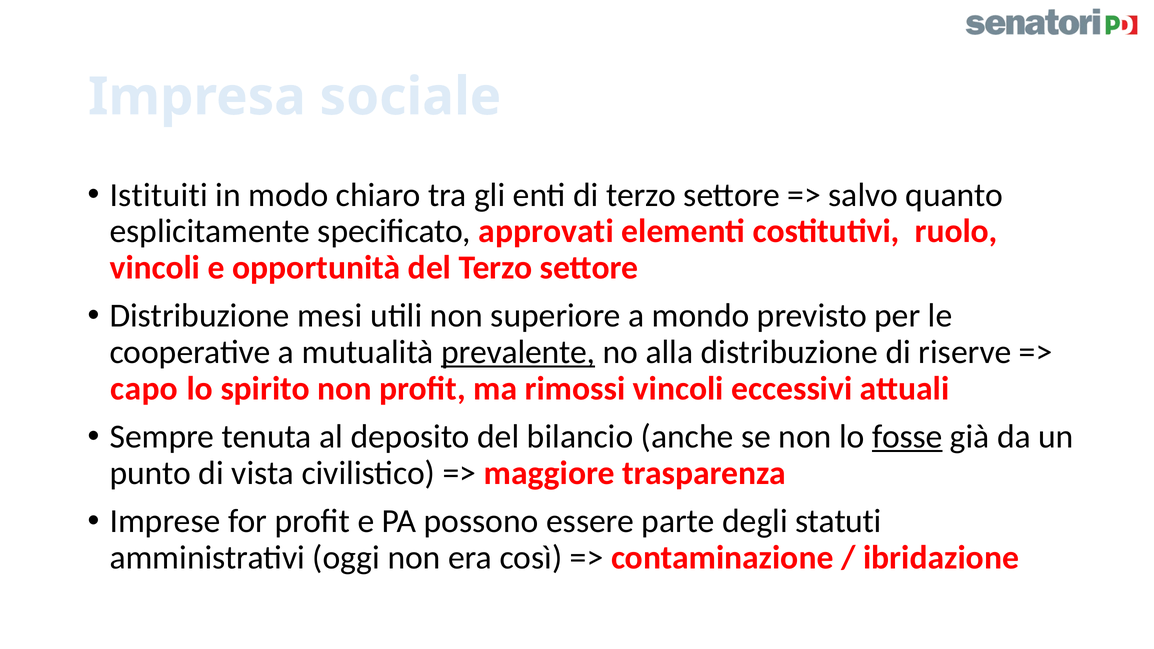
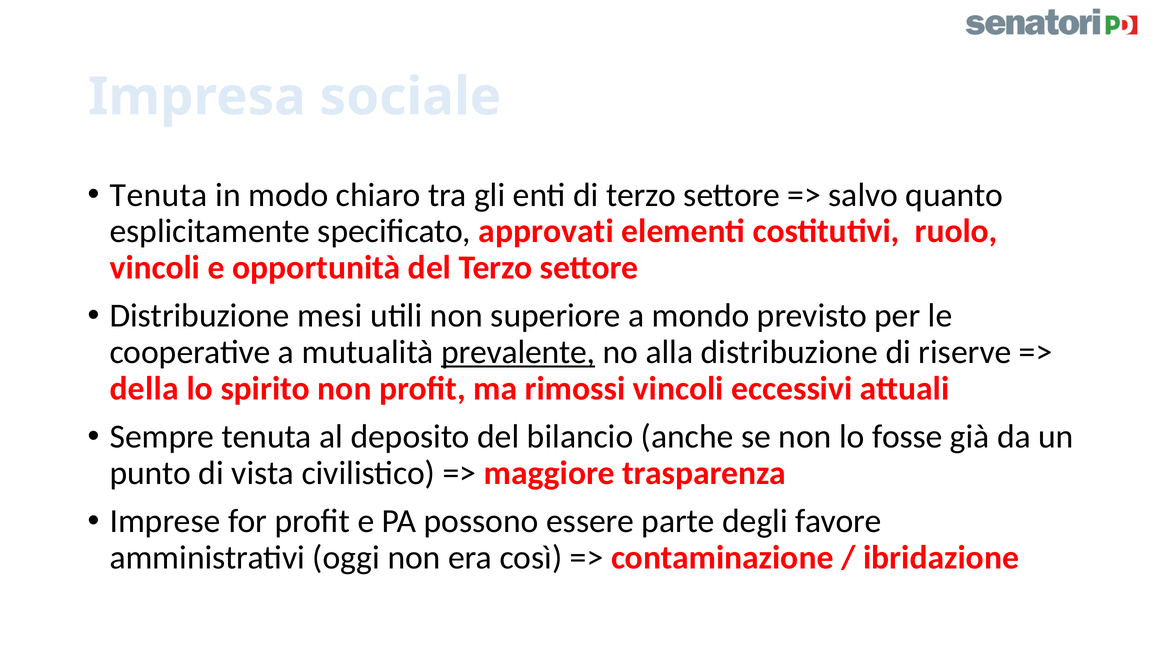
Istituiti: Istituiti -> Tenuta (159, 195)
capo: capo -> della (144, 389)
fosse underline: present -> none (907, 437)
statuti: statuti -> favore (838, 521)
